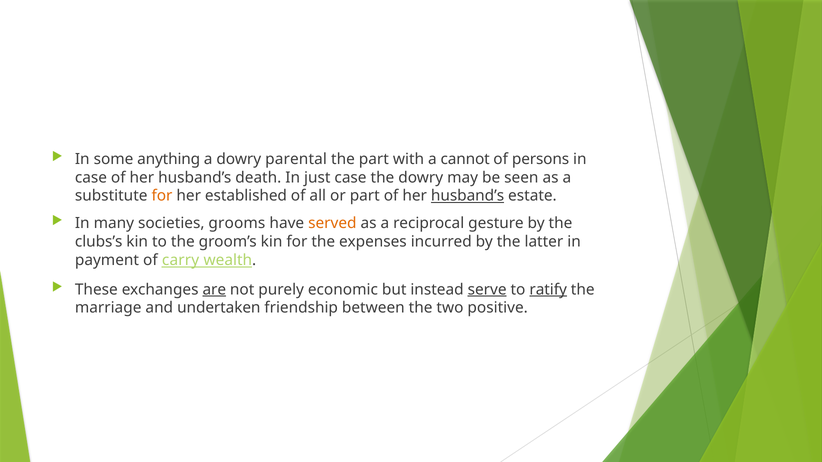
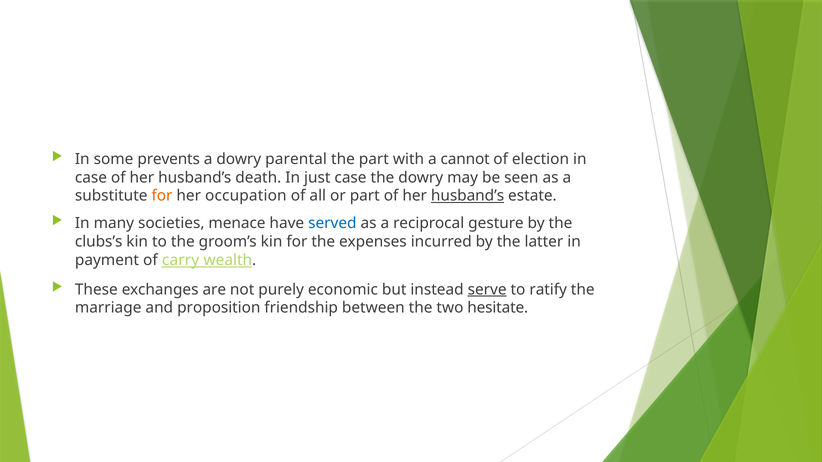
anything: anything -> prevents (169, 159)
persons: persons -> election (540, 159)
established: established -> occupation (246, 196)
grooms: grooms -> menace (237, 223)
served colour: orange -> blue (332, 223)
are underline: present -> none (214, 290)
ratify underline: present -> none (548, 290)
undertaken: undertaken -> proposition (219, 308)
positive: positive -> hesitate (498, 308)
